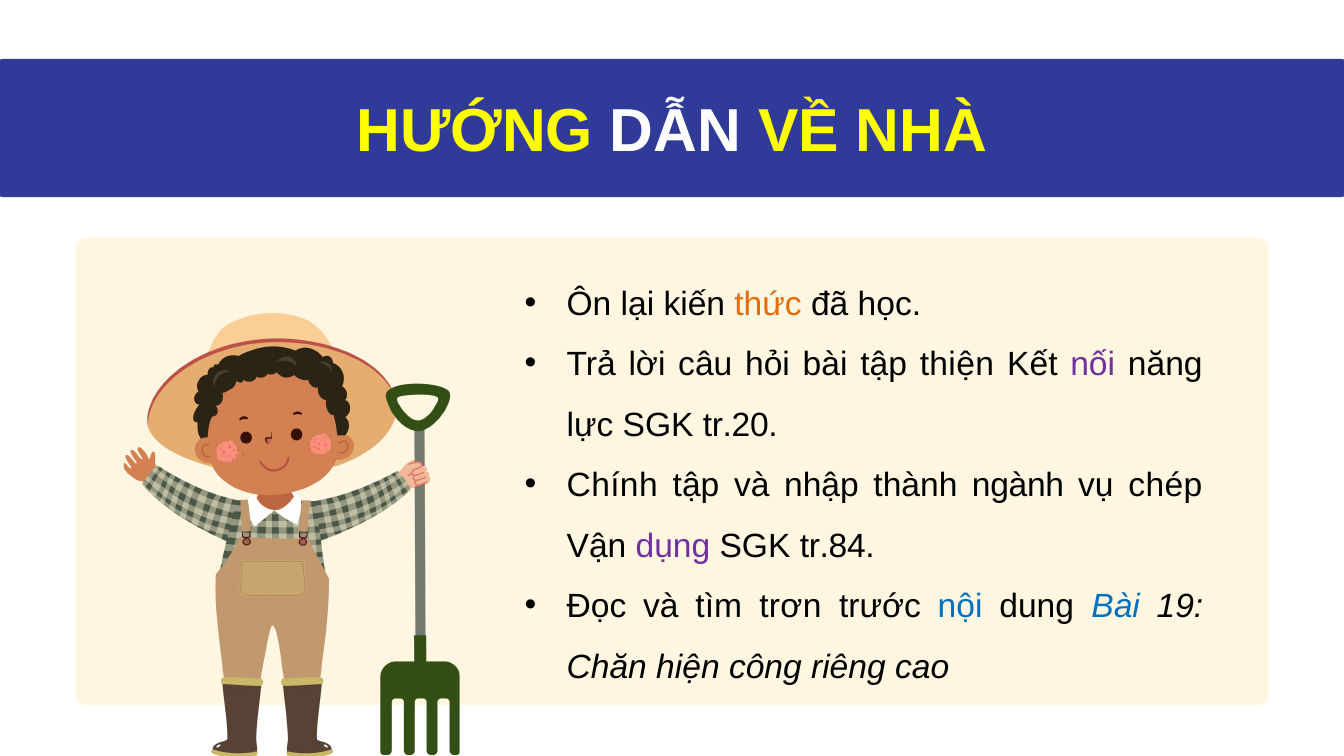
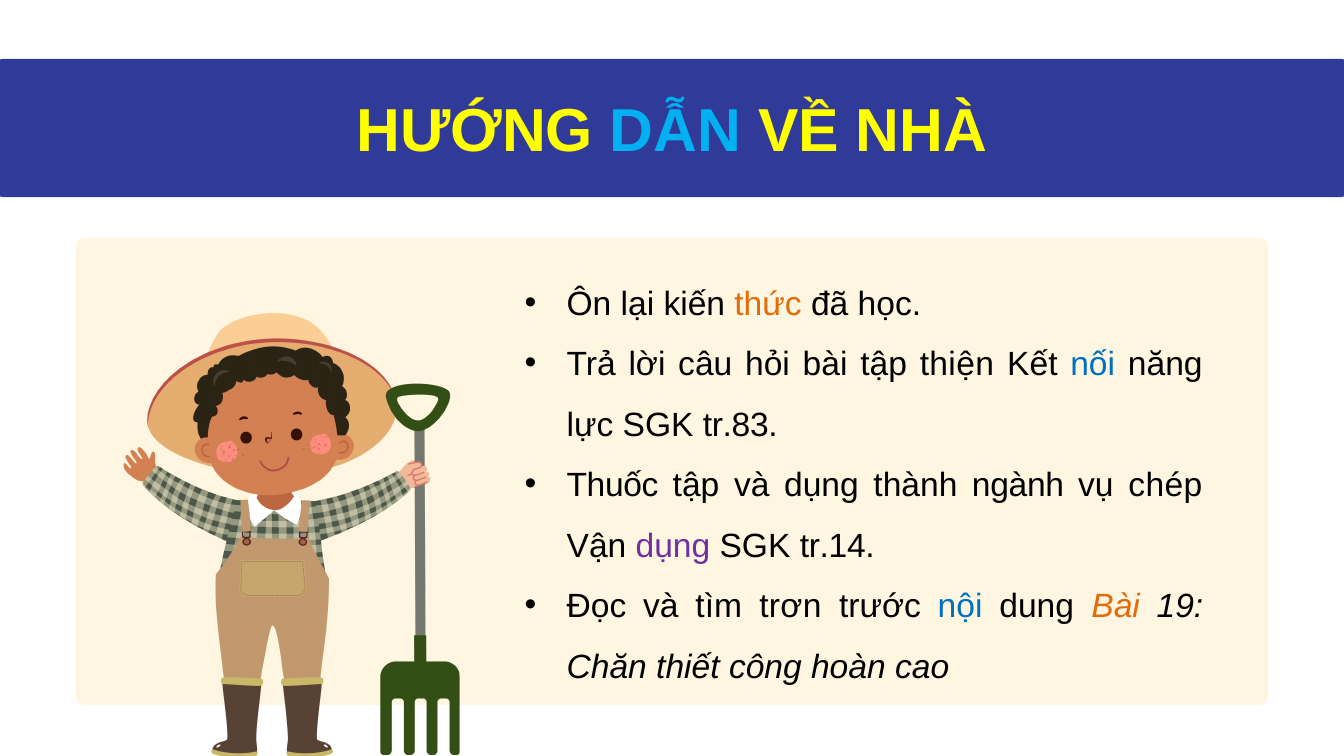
DẪN colour: white -> light blue (676, 132)
nối colour: purple -> blue (1093, 365)
tr.20: tr.20 -> tr.83 (740, 425)
Chính: Chính -> Thuốc (613, 485)
và nhập: nhập -> dụng (821, 485)
tr.84: tr.84 -> tr.14 (837, 546)
Bài colour: blue -> orange (1116, 606)
hiện: hiện -> thiết (688, 667)
riêng: riêng -> hoàn (848, 667)
